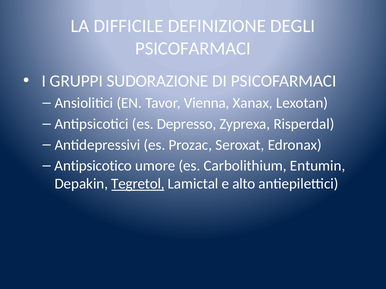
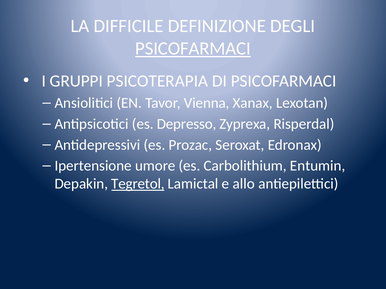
PSICOFARMACI underline: none -> present (193, 49)
SUDORAZIONE: SUDORAZIONE -> PSICOTERAPIA (157, 81)
Antipsicotico: Antipsicotico -> Ipertensione (93, 166)
alto: alto -> allo (244, 184)
